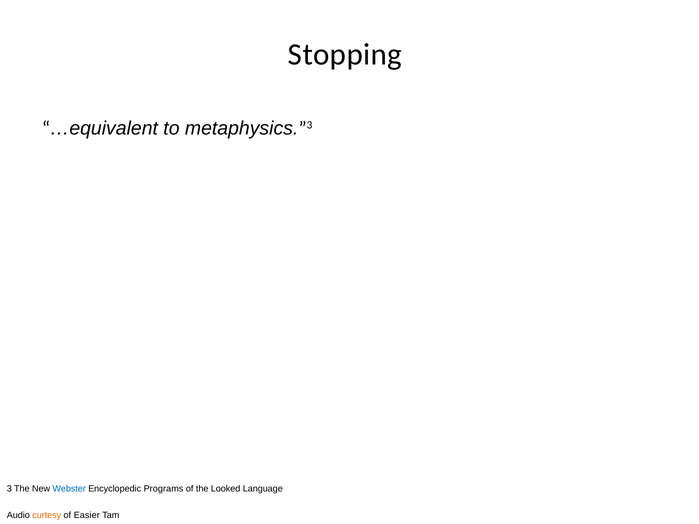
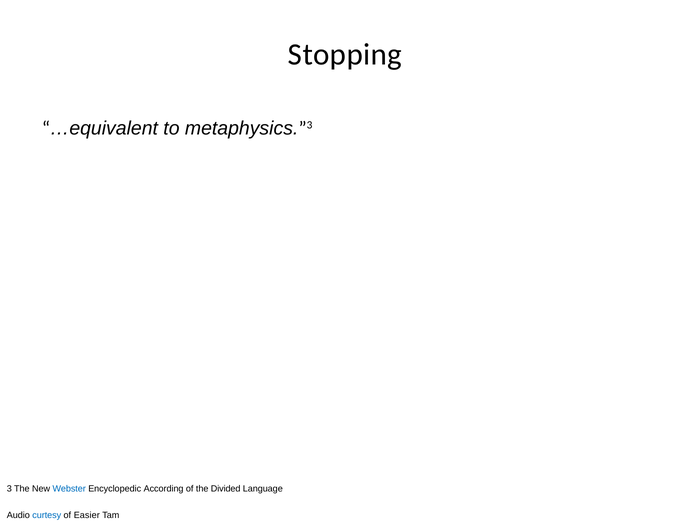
Programs: Programs -> According (164, 489)
Looked: Looked -> Divided (226, 489)
curtesy colour: orange -> blue (47, 516)
